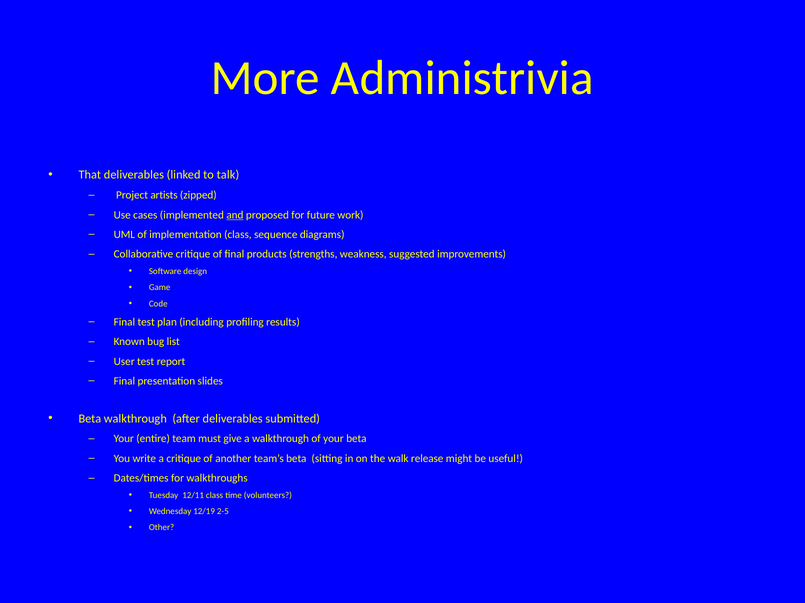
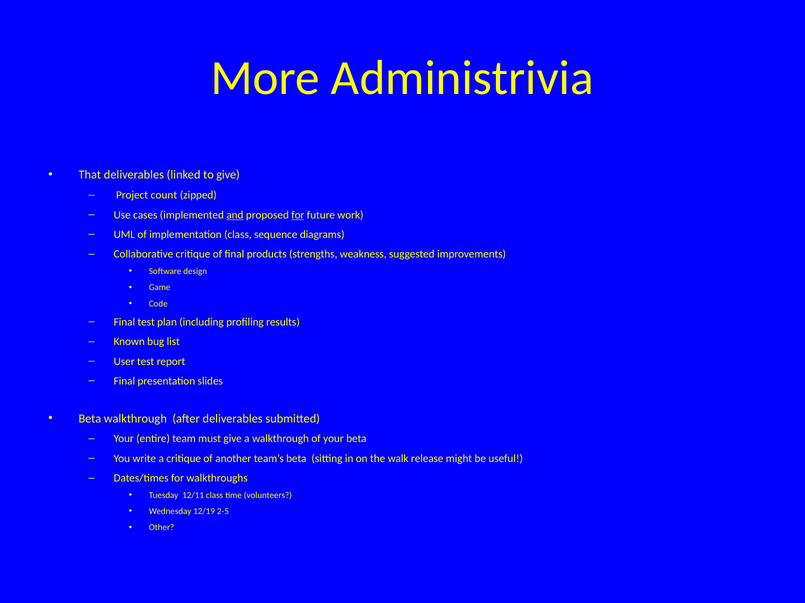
to talk: talk -> give (228, 175)
artists: artists -> count (164, 195)
for underline: none -> present (298, 215)
